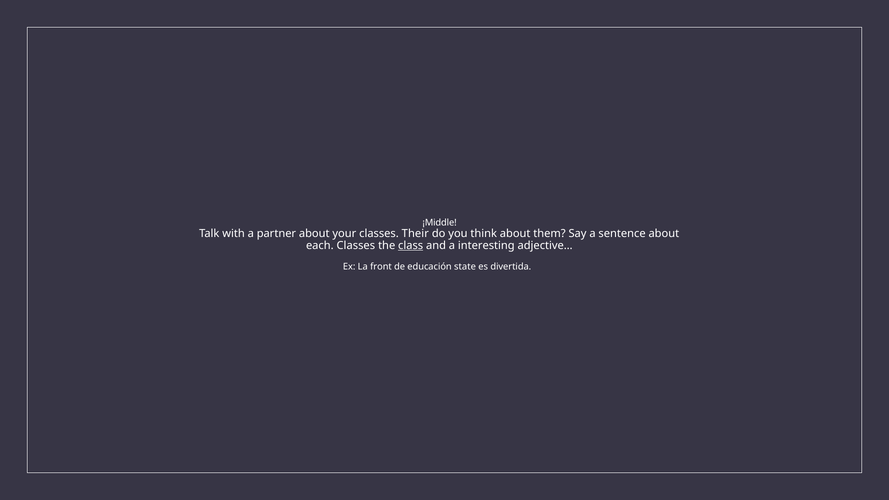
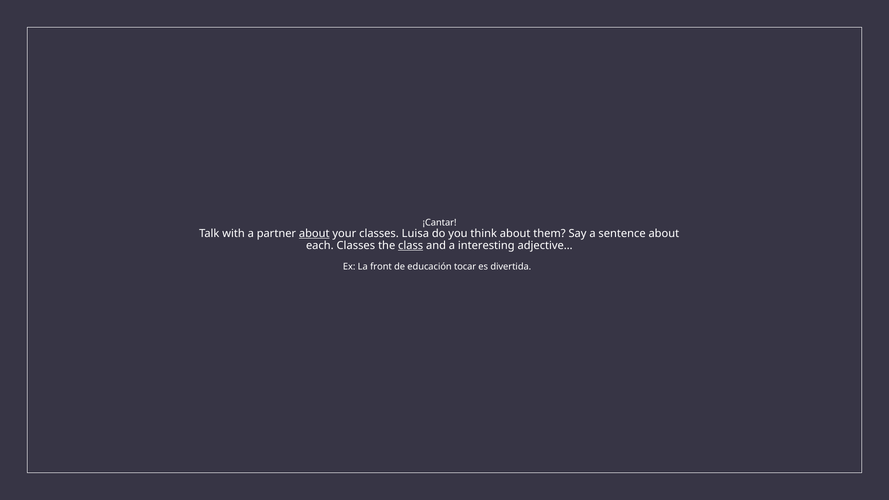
¡Middle: ¡Middle -> ¡Cantar (440, 223)
about underline: none -> present (314, 234)
Their: Their -> Luisa (415, 234)
state: state -> tocar (465, 267)
